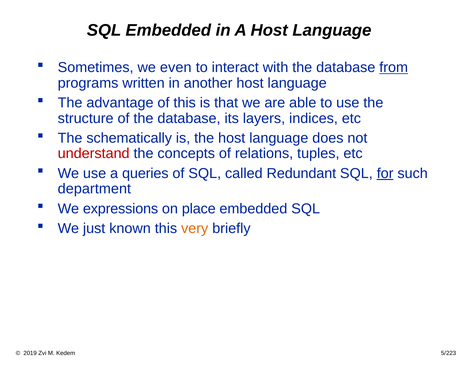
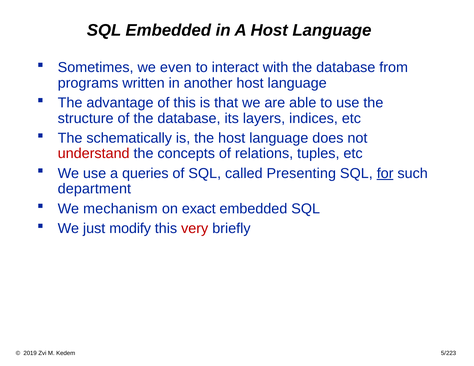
from underline: present -> none (394, 68)
Redundant: Redundant -> Presenting (301, 173)
expressions: expressions -> mechanism (120, 209)
place: place -> exact (199, 209)
known: known -> modify (130, 229)
very colour: orange -> red (195, 229)
